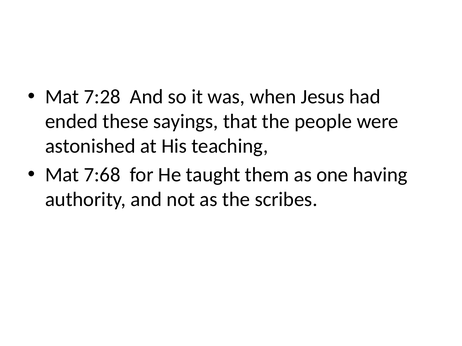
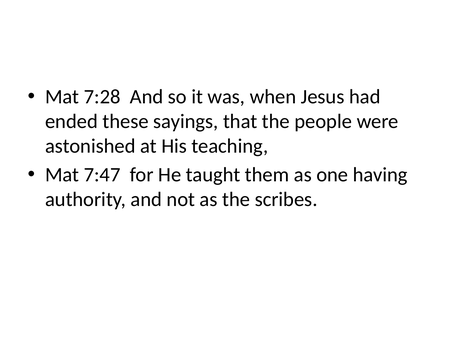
7:68: 7:68 -> 7:47 (102, 175)
